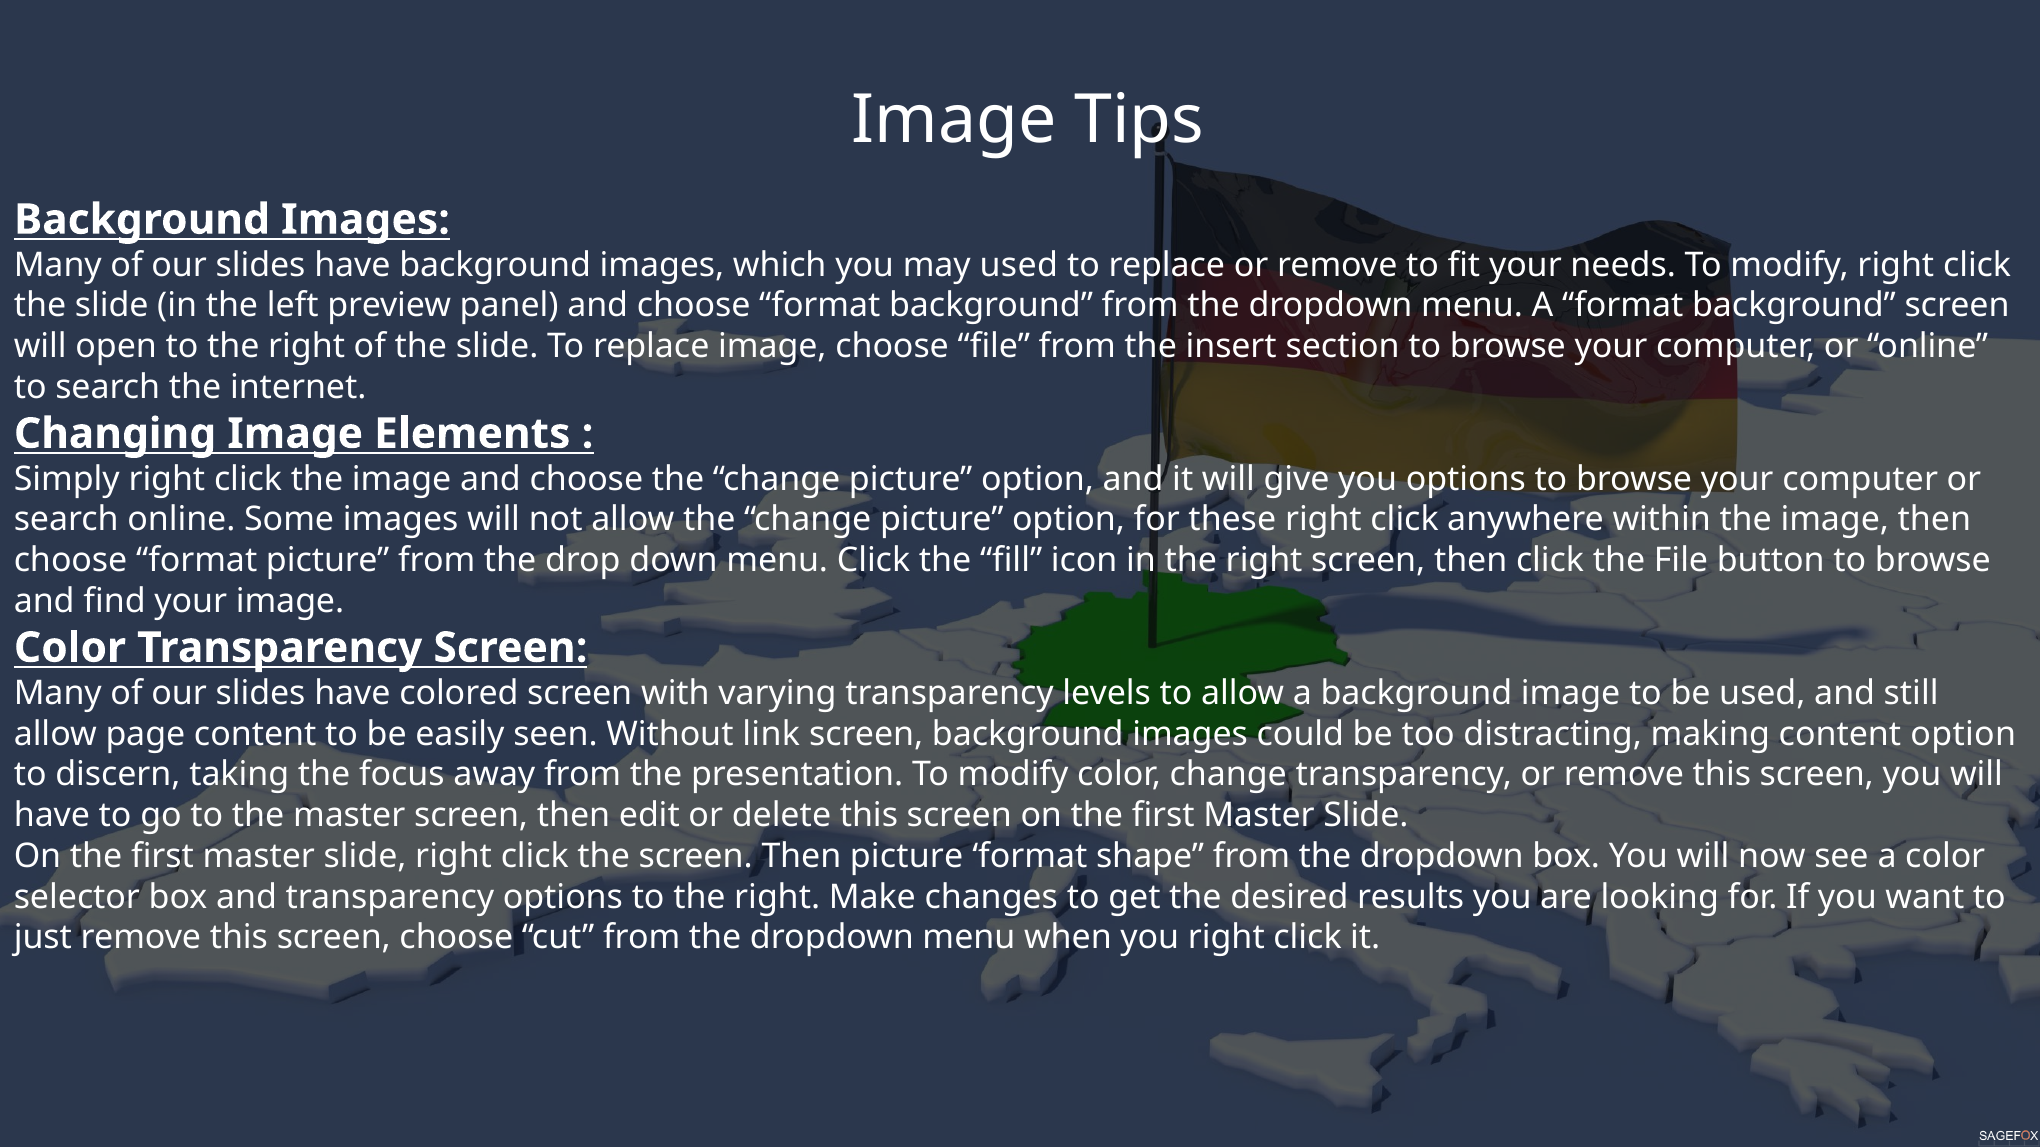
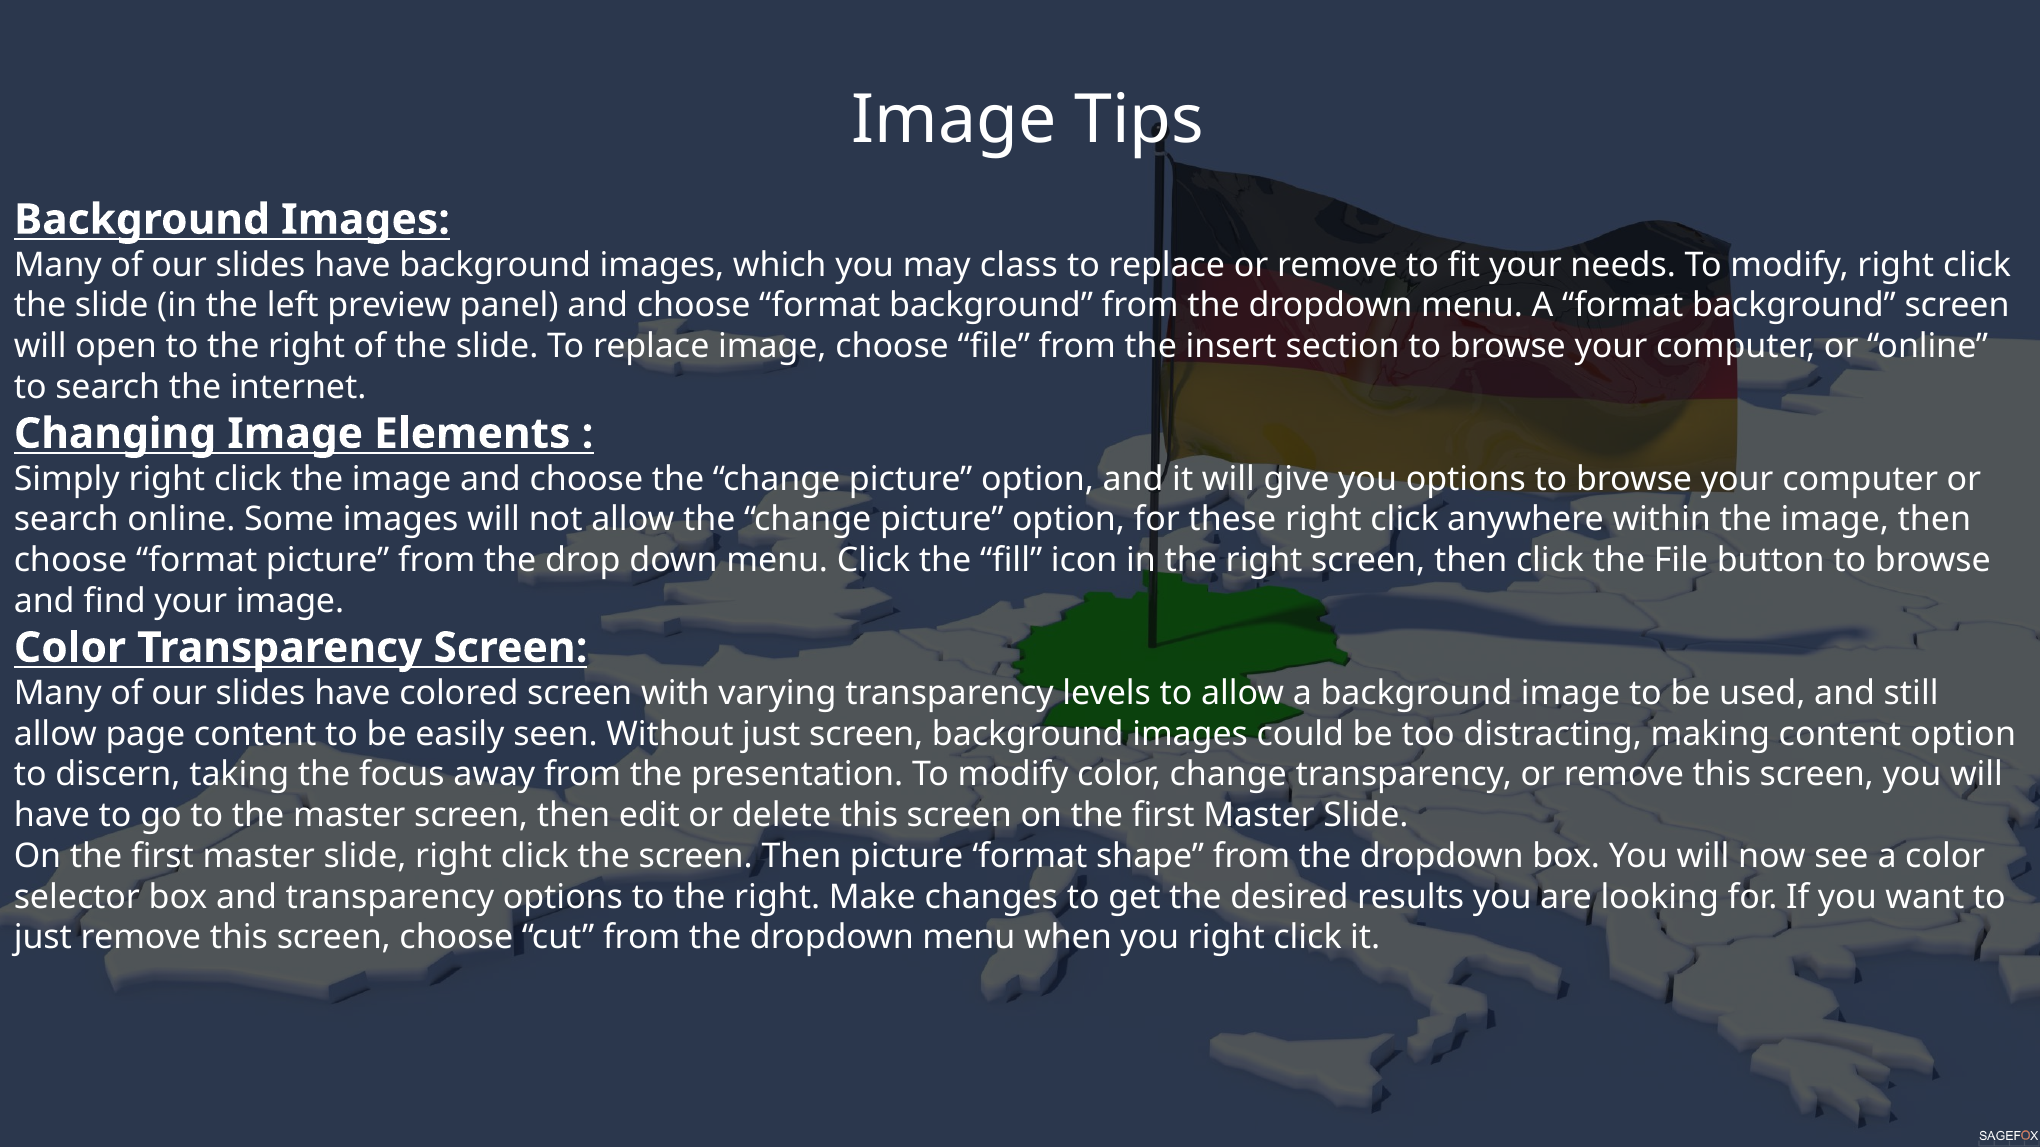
may used: used -> class (1019, 265)
Without link: link -> just (771, 734)
